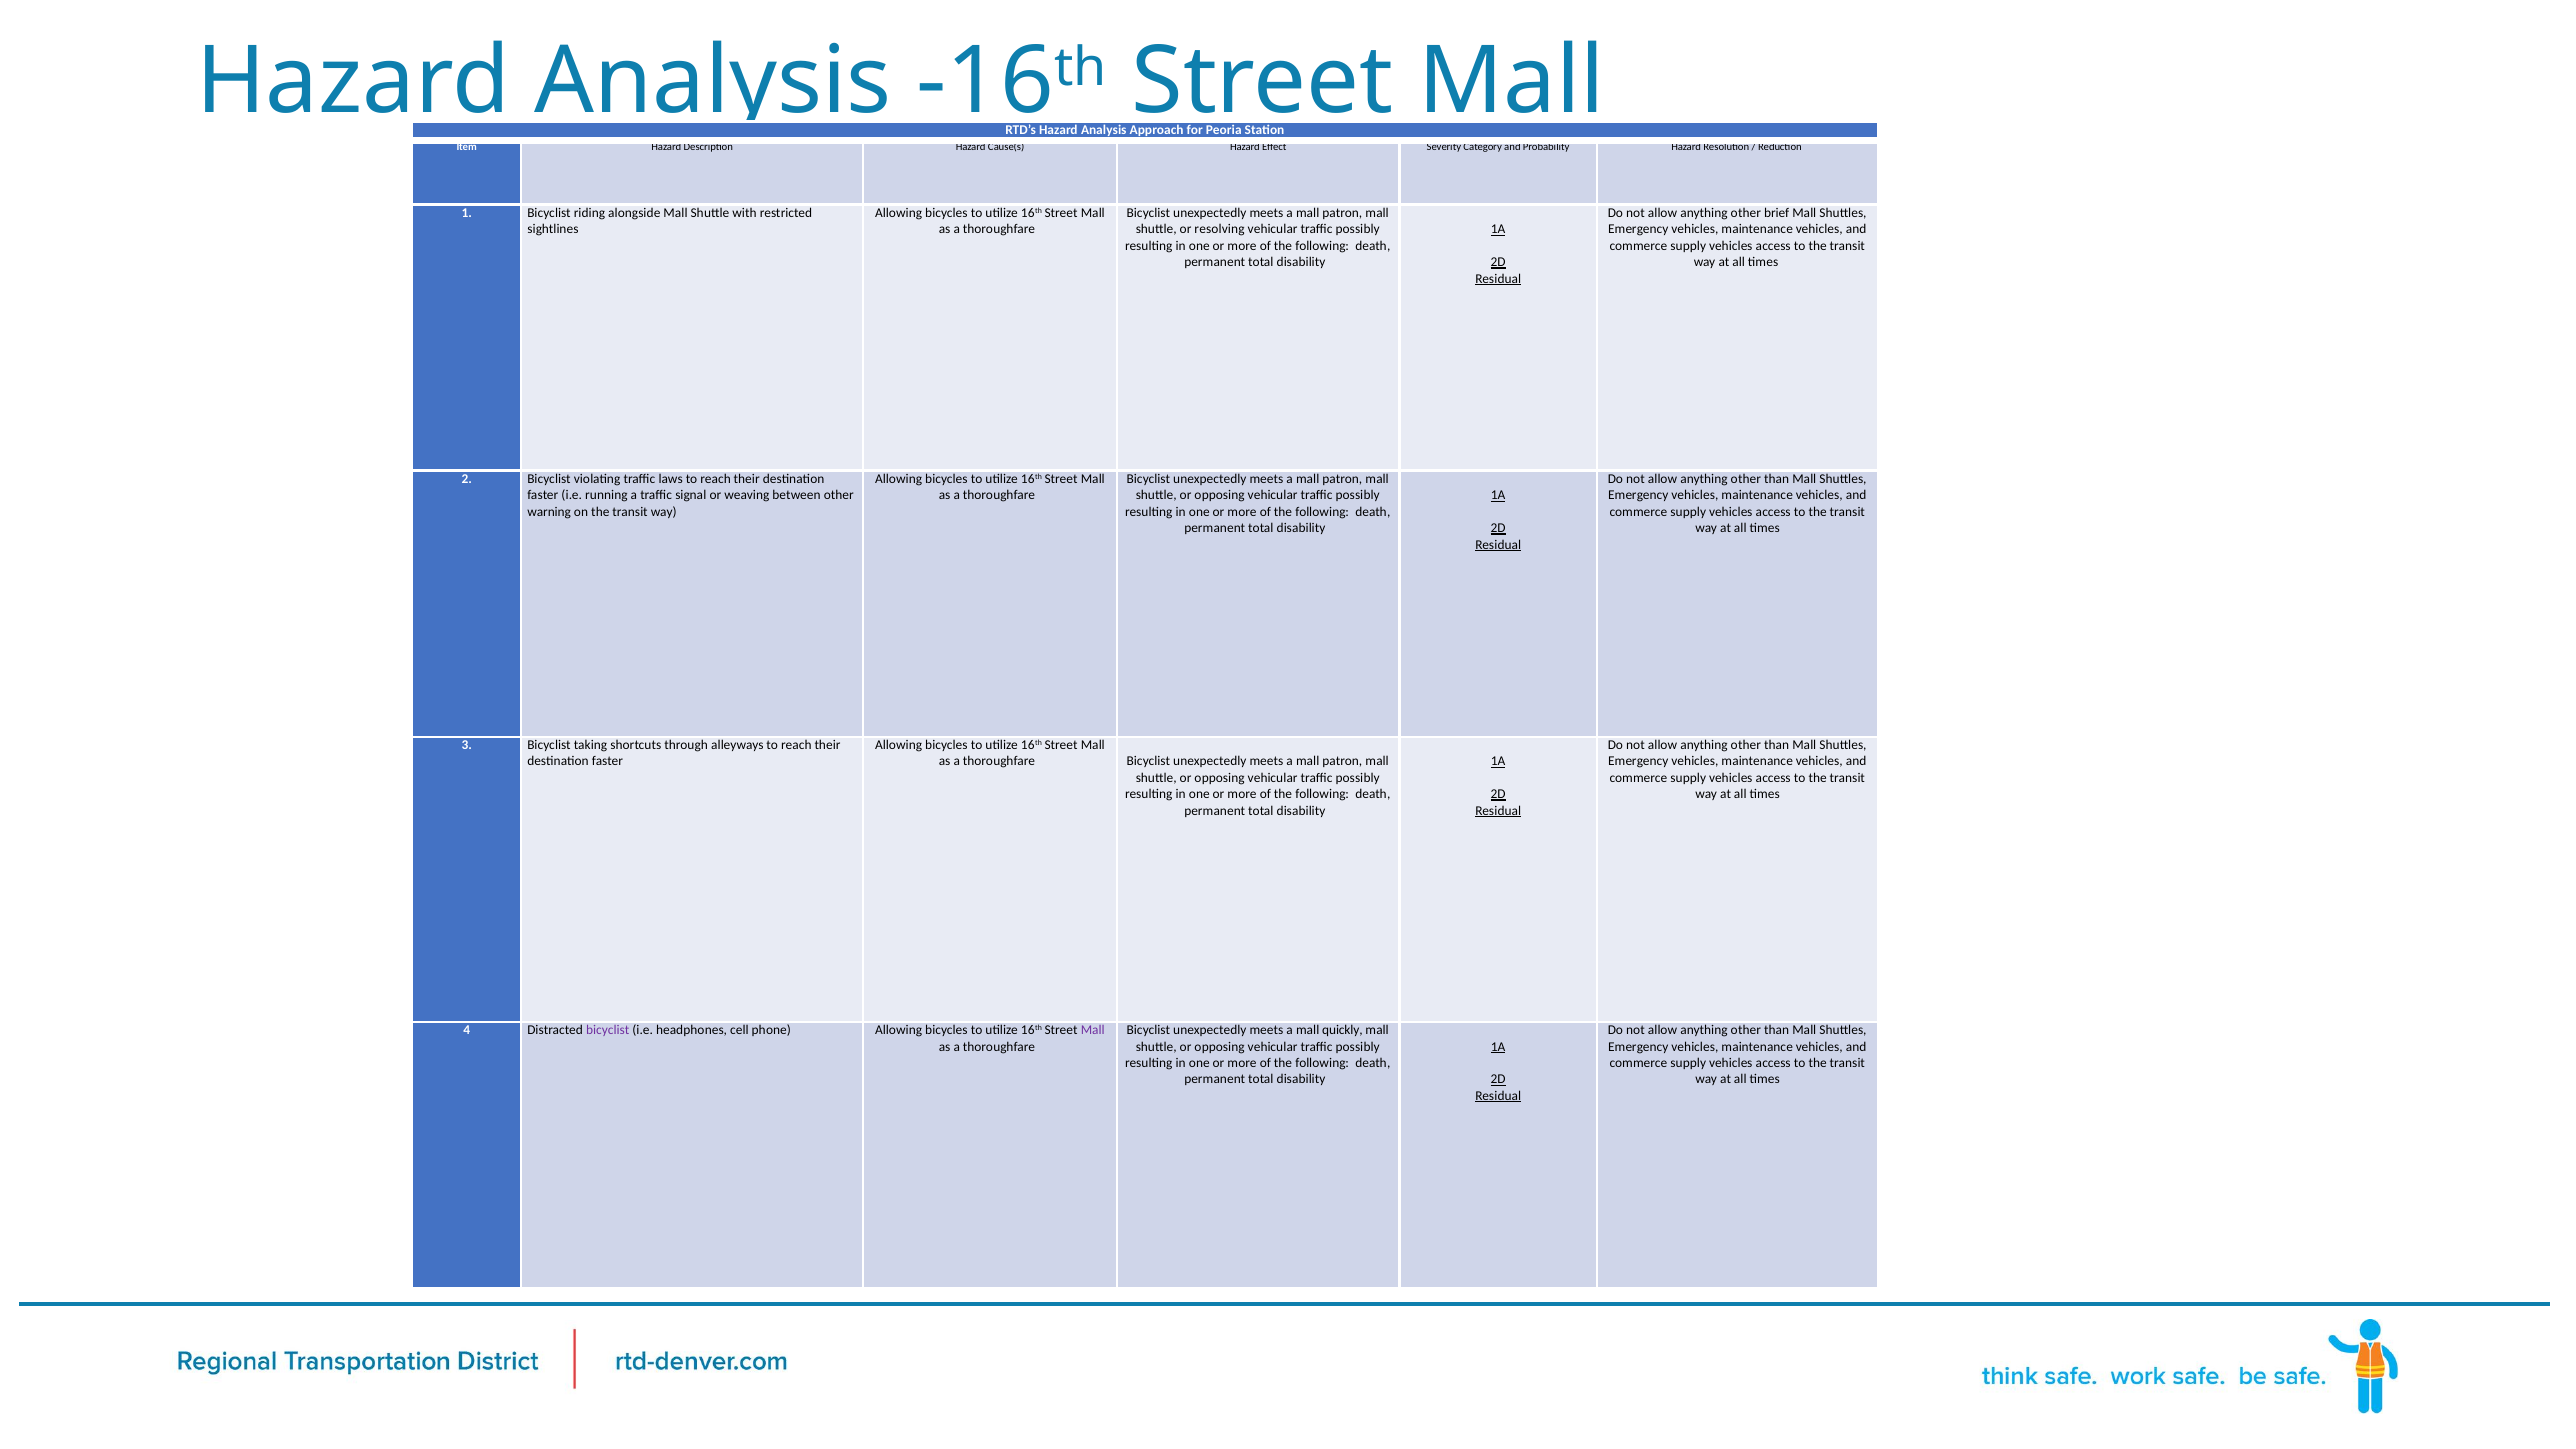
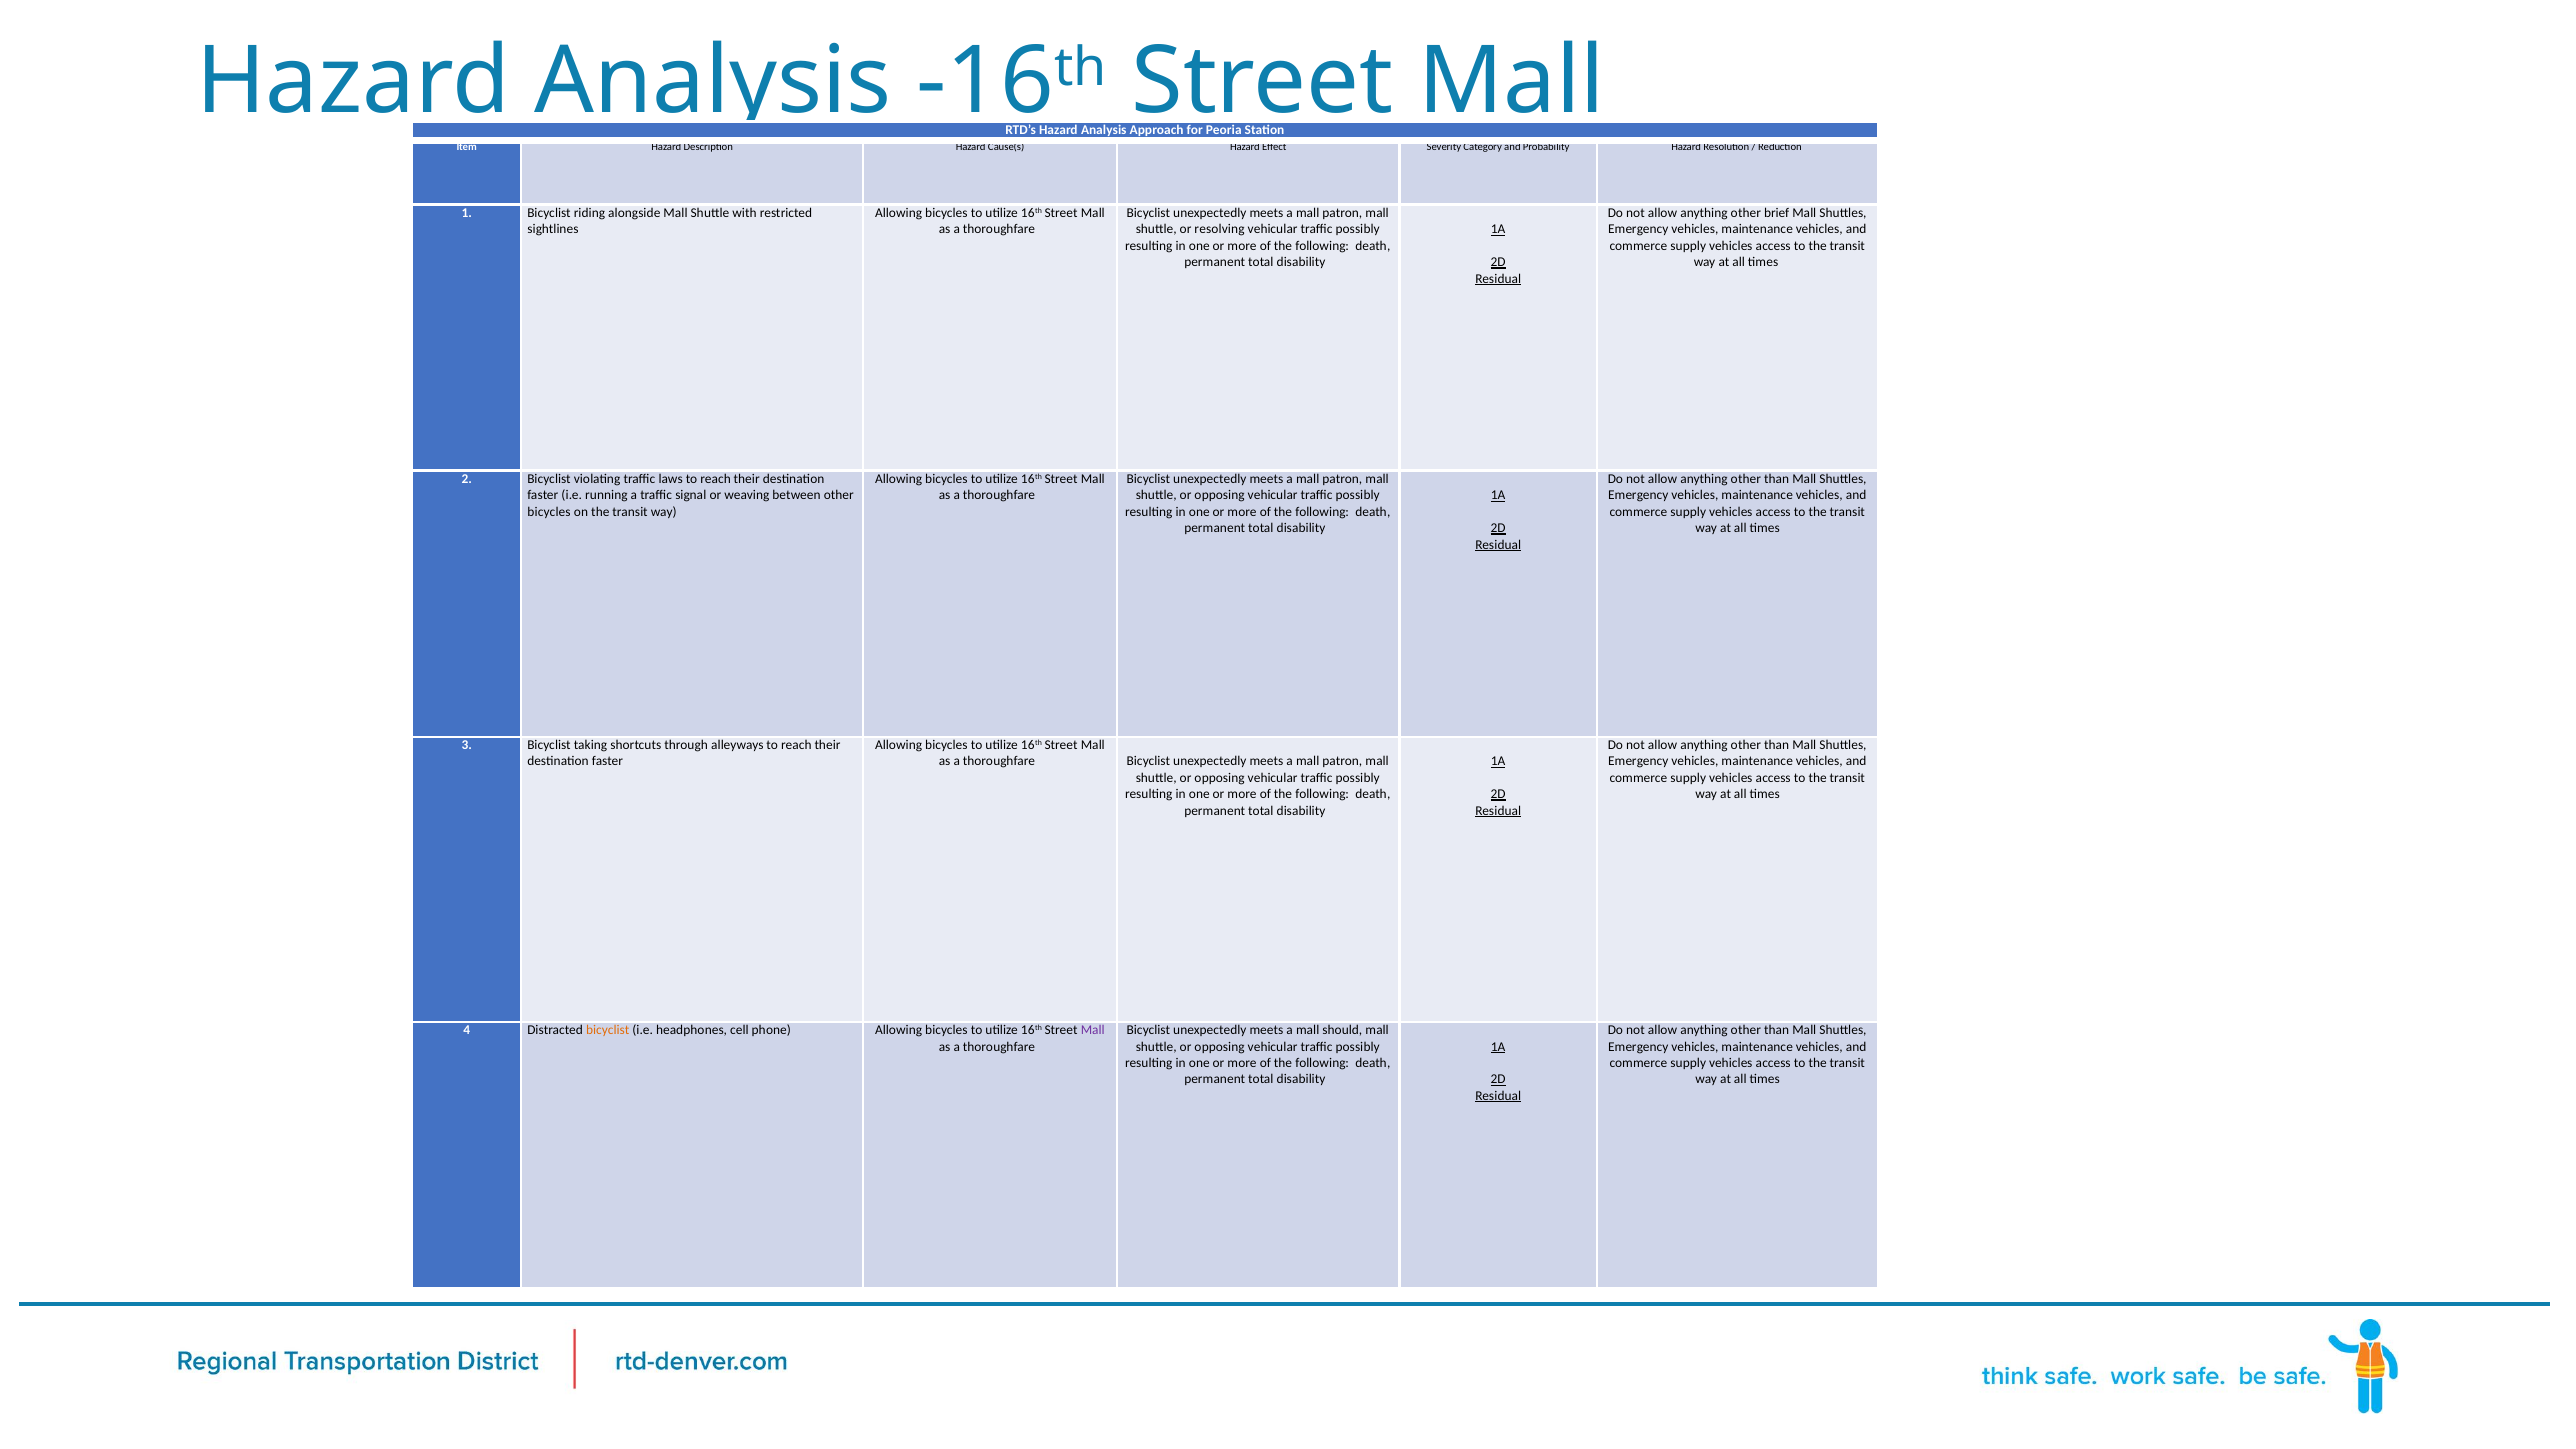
warning: warning -> bicycles (549, 512)
bicyclist colour: purple -> orange (608, 1030)
quickly: quickly -> should (1342, 1030)
